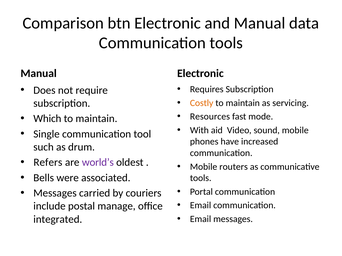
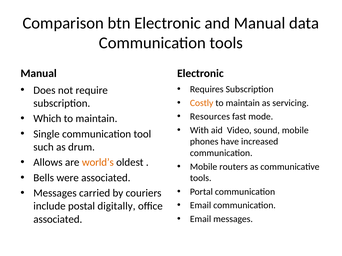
Refers: Refers -> Allows (48, 163)
world’s colour: purple -> orange (98, 163)
manage: manage -> digitally (116, 207)
integrated: integrated -> associated (58, 220)
